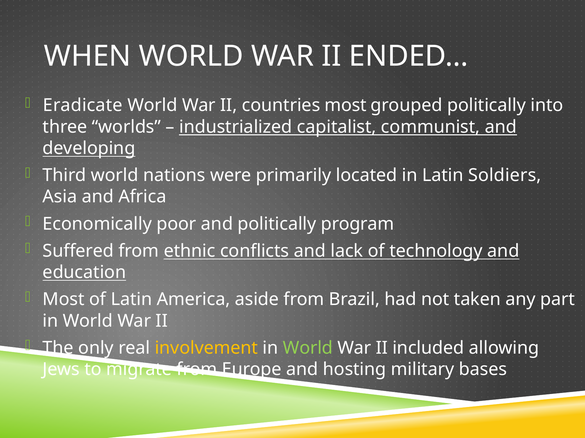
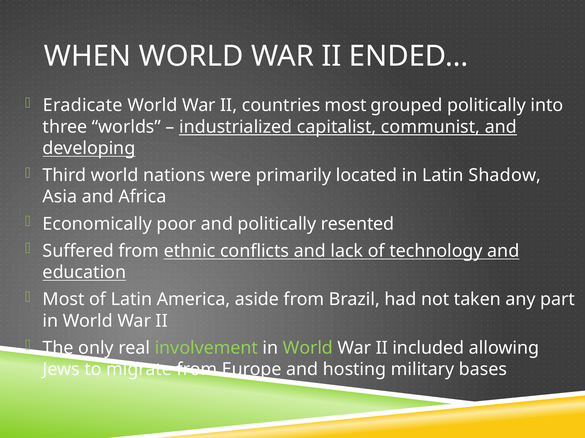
Soldiers: Soldiers -> Shadow (505, 176)
program: program -> resented (357, 224)
involvement colour: yellow -> light green (206, 348)
